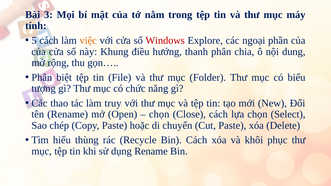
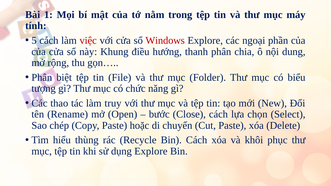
3: 3 -> 1 (48, 15)
việc colour: orange -> red (88, 40)
chọn: chọn -> bước (159, 114)
dụng Rename: Rename -> Explore (151, 151)
